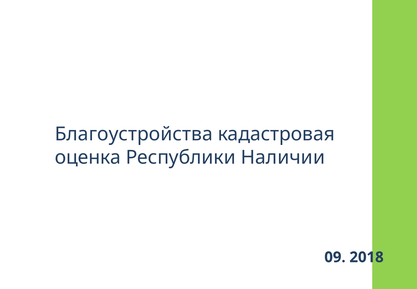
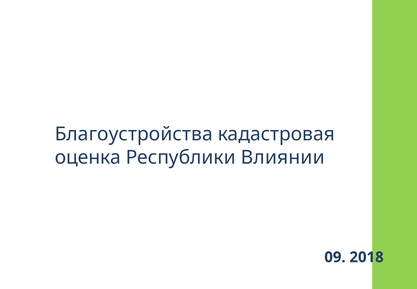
Наличии: Наличии -> Влиянии (283, 157)
